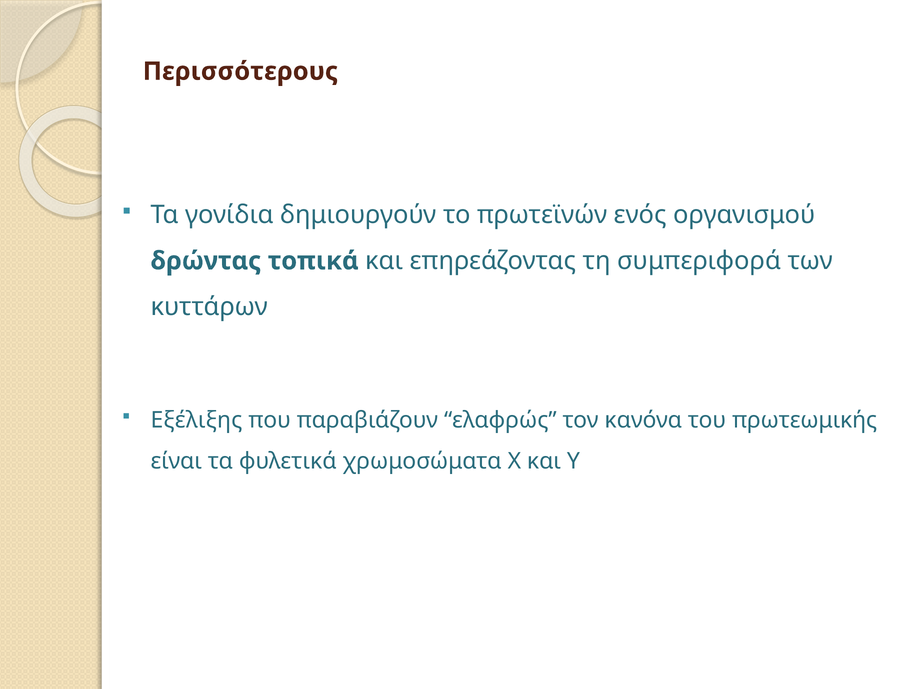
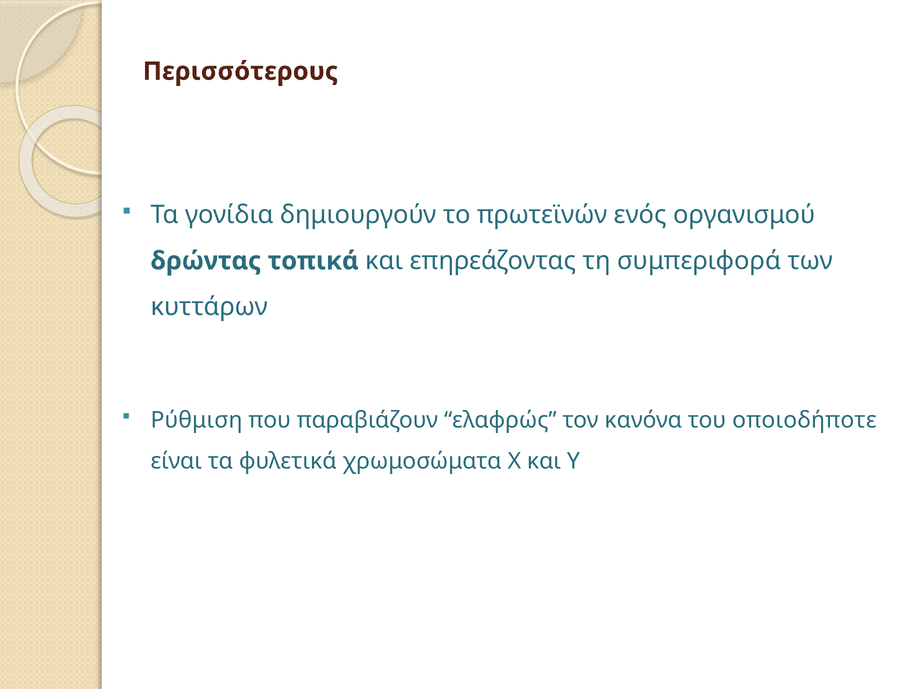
Εξέλιξης: Εξέλιξης -> Ρύθμιση (197, 420)
πρωτεωμικής: πρωτεωμικής -> οποιοδήποτε (804, 420)
